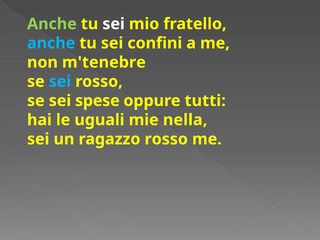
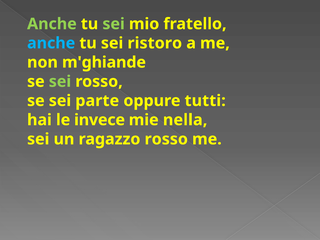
sei colour: white -> light green (114, 24)
confini: confini -> ristoro (155, 43)
m'tenebre: m'tenebre -> m'ghiande (104, 62)
sei colour: light blue -> light green (60, 82)
spese: spese -> parte (97, 101)
uguali: uguali -> invece (100, 120)
